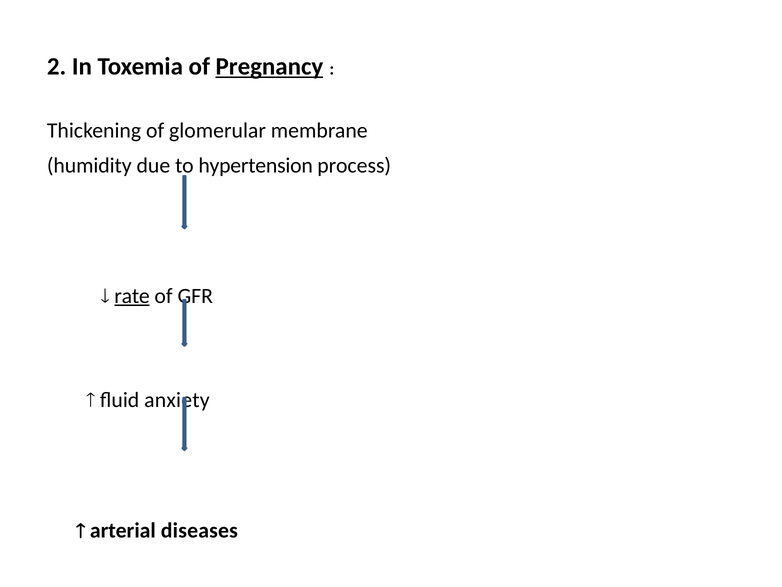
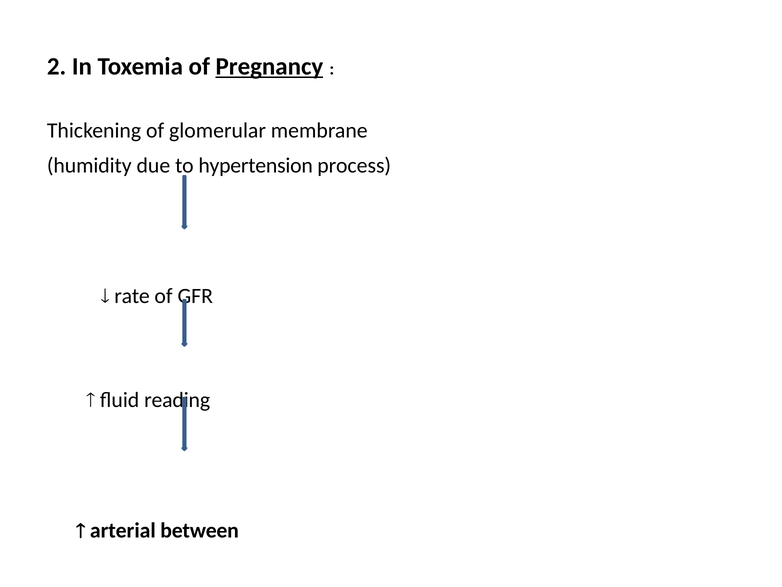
rate underline: present -> none (132, 296)
anxiety: anxiety -> reading (177, 400)
diseases: diseases -> between (200, 530)
